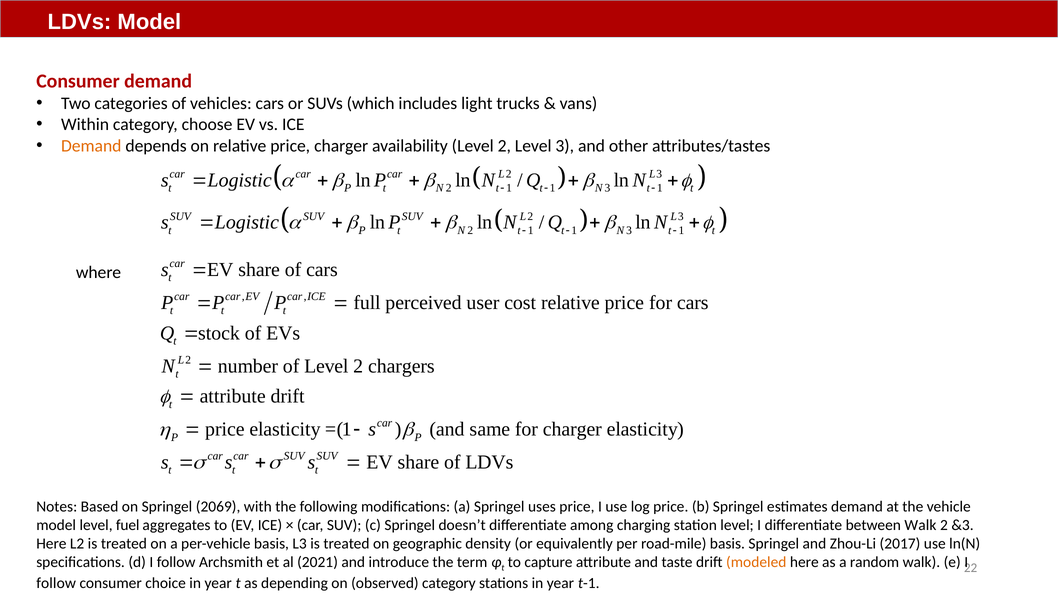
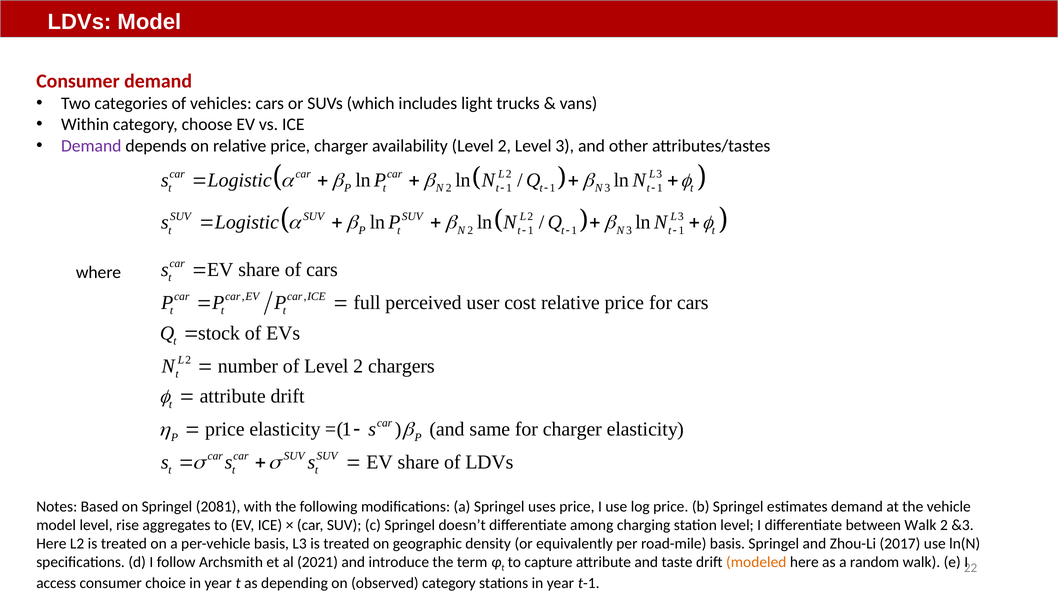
Demand colour: orange -> purple (91, 146)
2069: 2069 -> 2081 (218, 507)
fuel: fuel -> rise (128, 525)
follow: follow -> access (56, 583)
